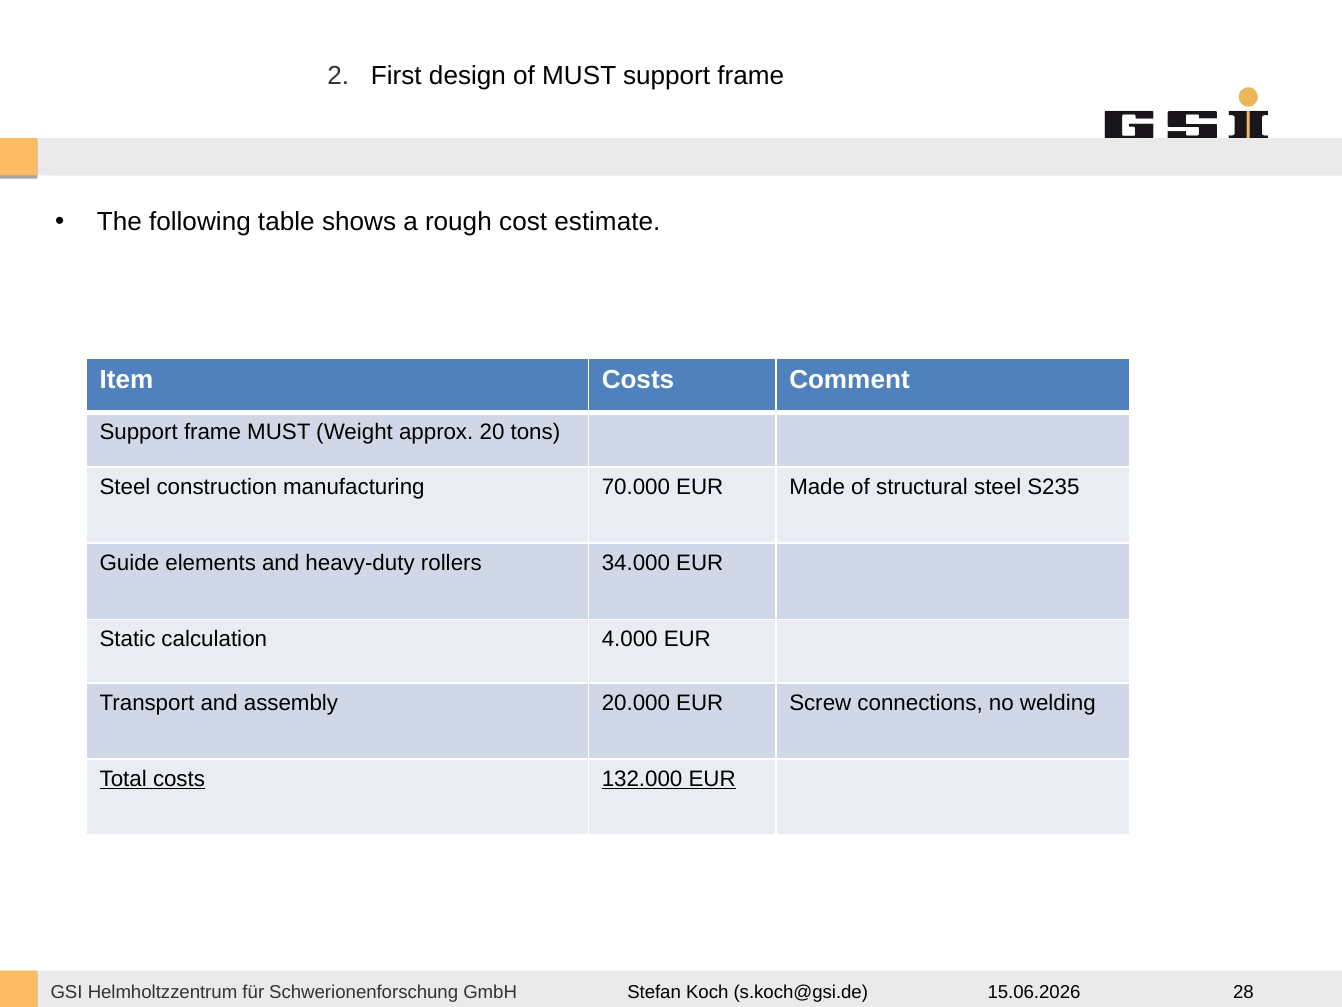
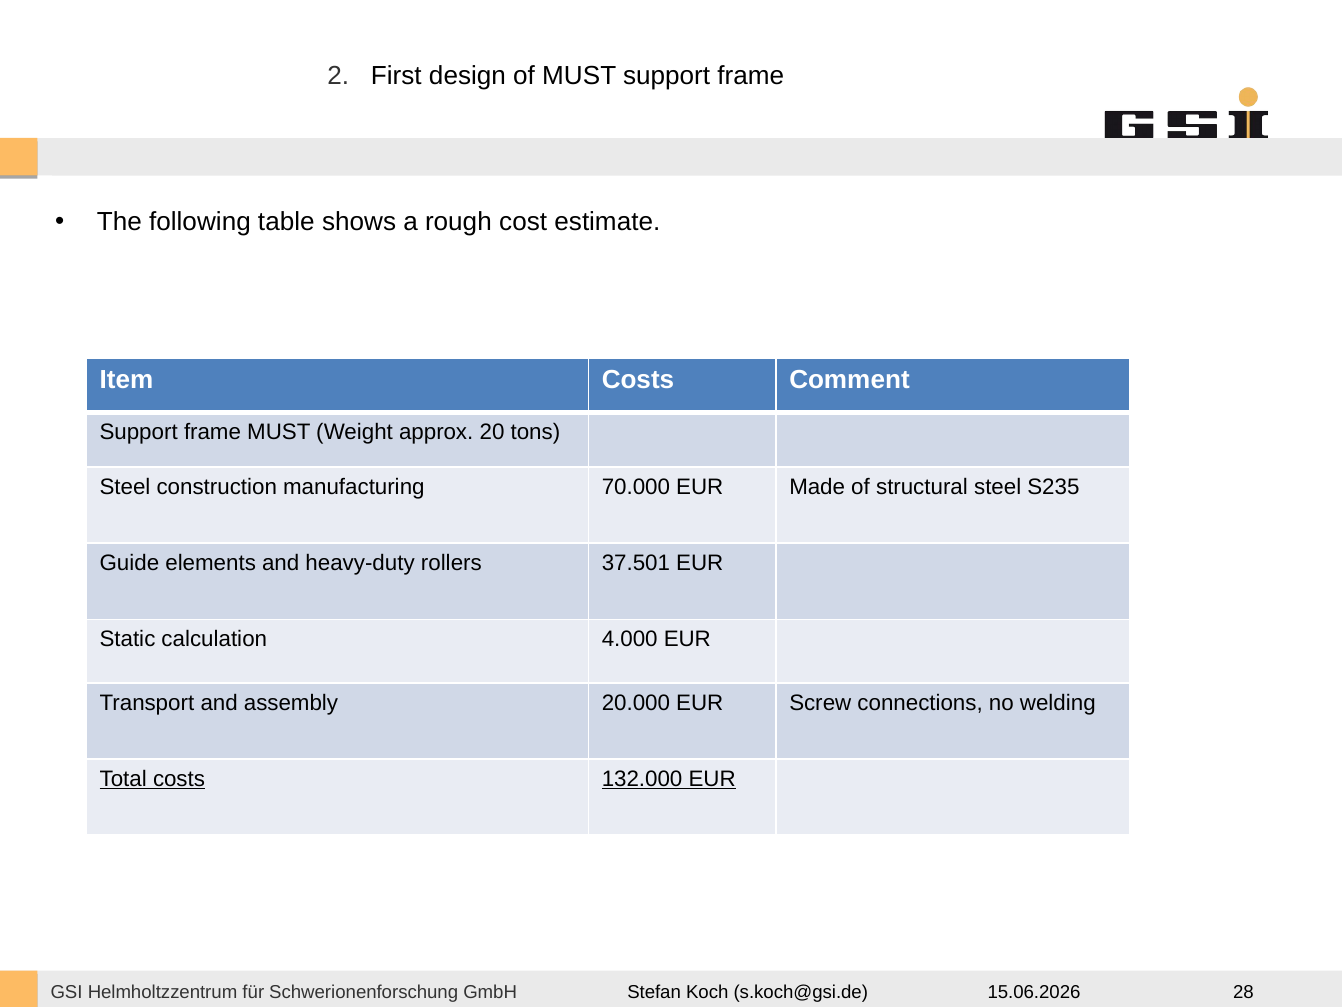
34.000: 34.000 -> 37.501 (636, 563)
